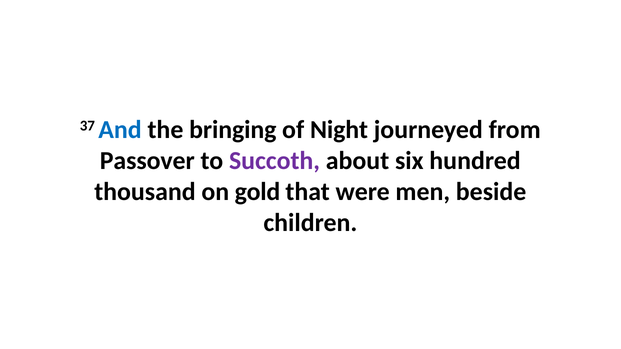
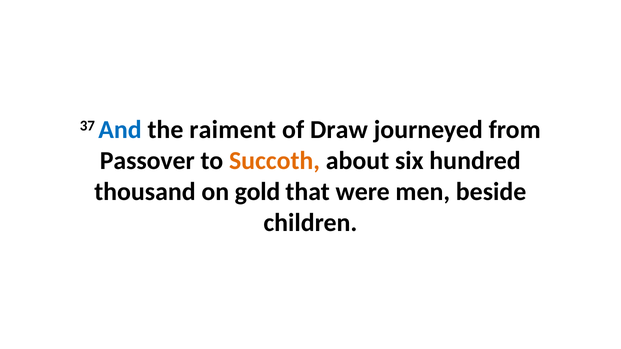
bringing: bringing -> raiment (233, 130)
Night: Night -> Draw (339, 130)
Succoth colour: purple -> orange (274, 161)
